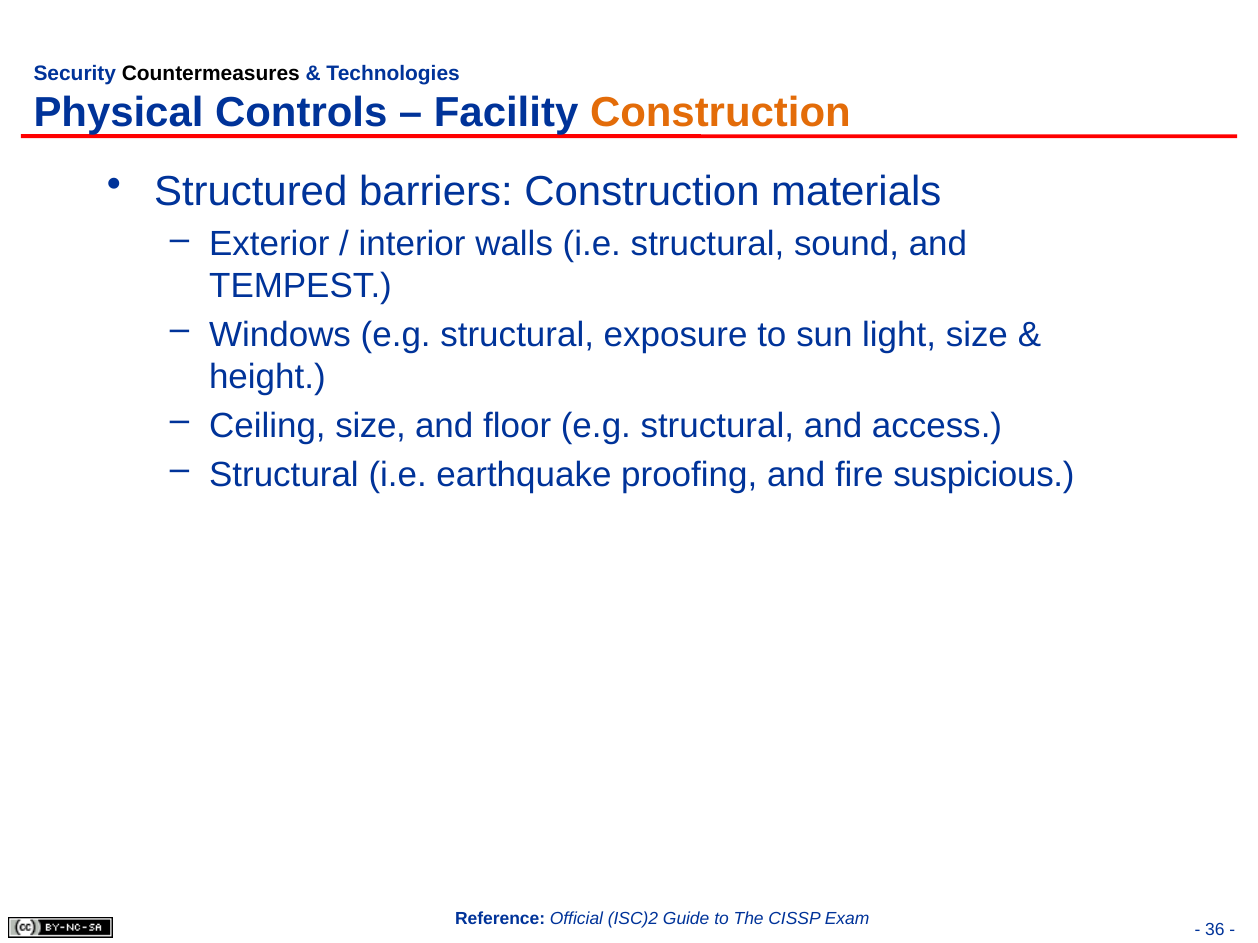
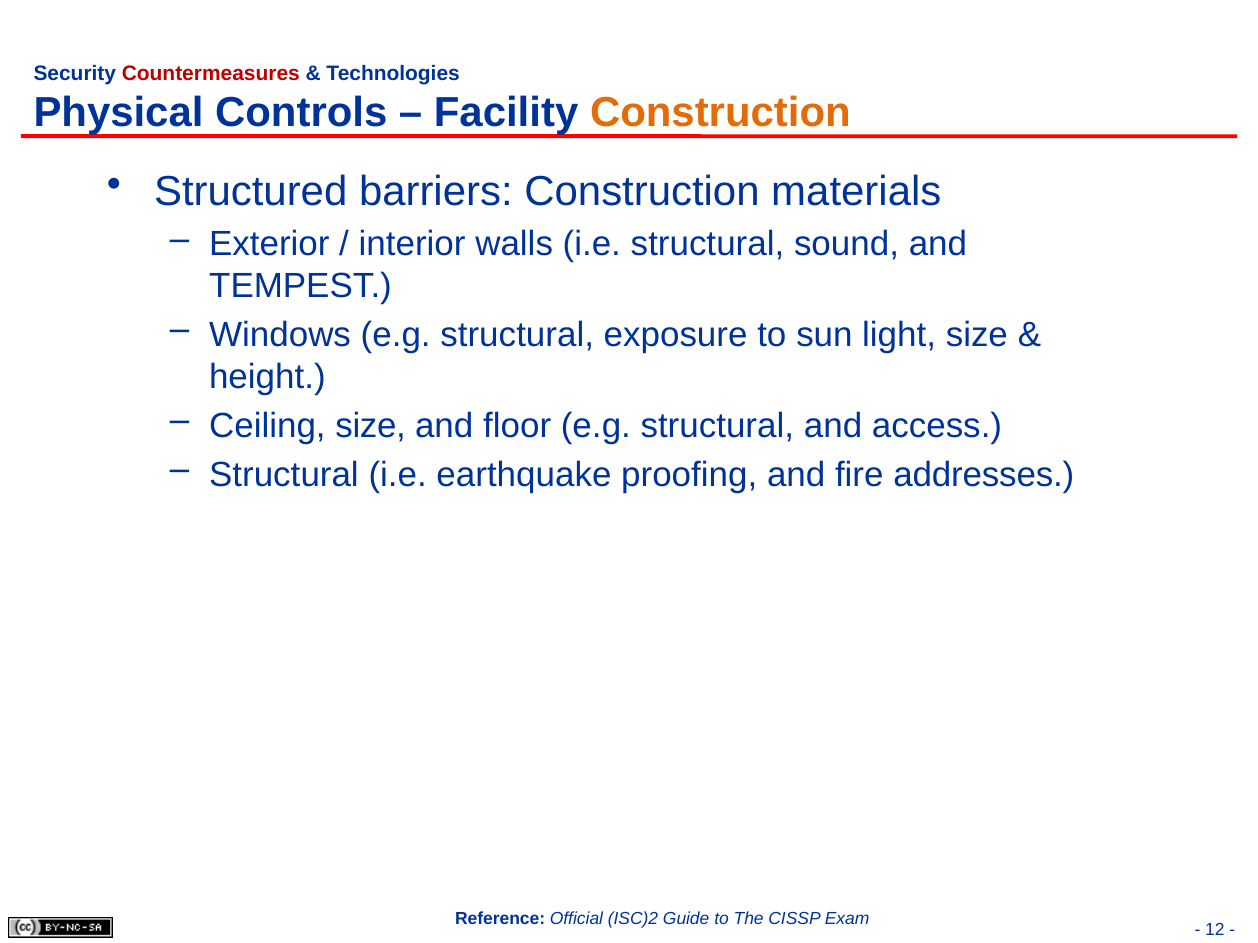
Countermeasures colour: black -> red (211, 74)
suspicious: suspicious -> addresses (984, 475)
36: 36 -> 12 (1215, 930)
